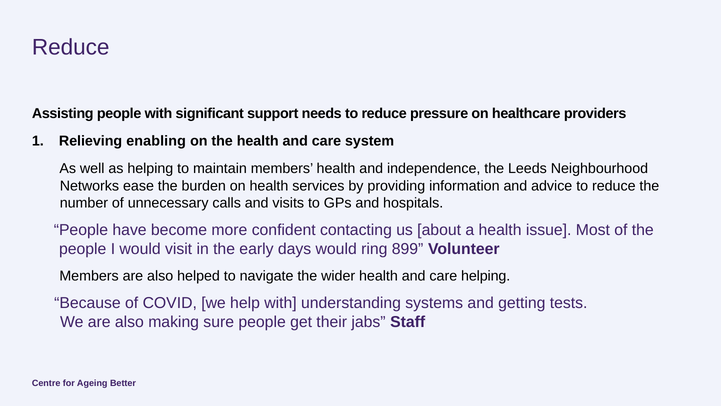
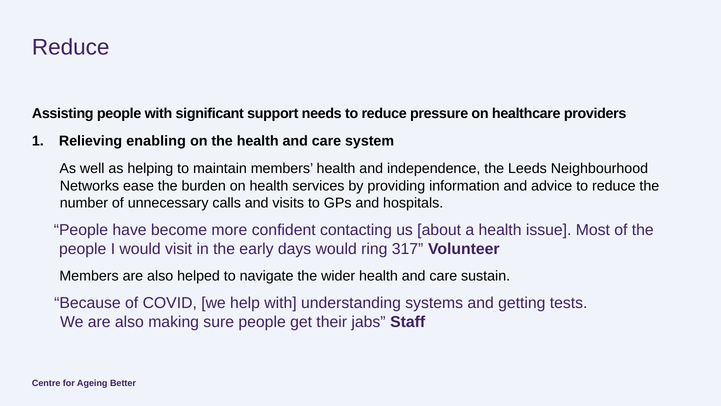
899: 899 -> 317 (408, 249)
care helping: helping -> sustain (486, 276)
